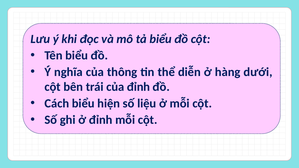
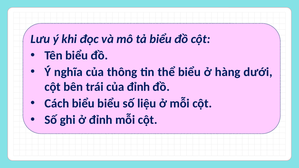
thể diễn: diễn -> biểu (189, 72)
biểu hiện: hiện -> biểu (109, 103)
